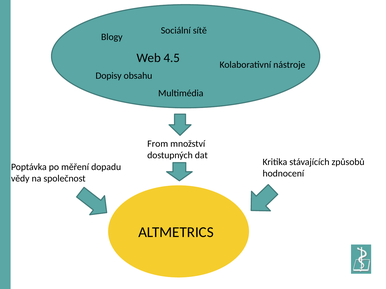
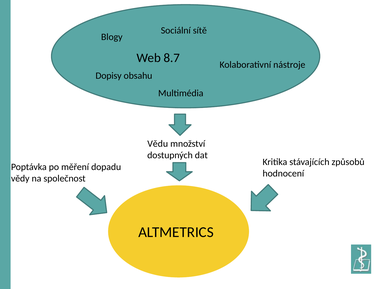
4.5: 4.5 -> 8.7 (172, 58)
From: From -> Vědu (158, 144)
